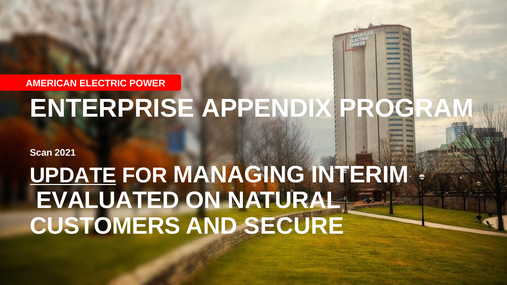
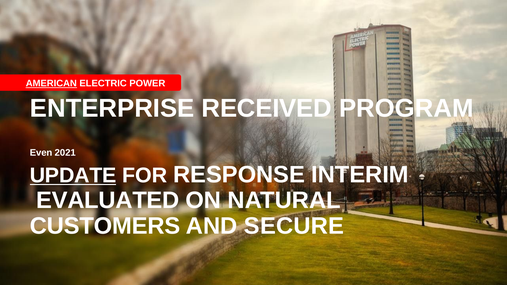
AMERICAN underline: none -> present (51, 84)
APPENDIX: APPENDIX -> RECEIVED (267, 109)
Scan: Scan -> Even (41, 153)
MANAGING: MANAGING -> RESPONSE (239, 175)
